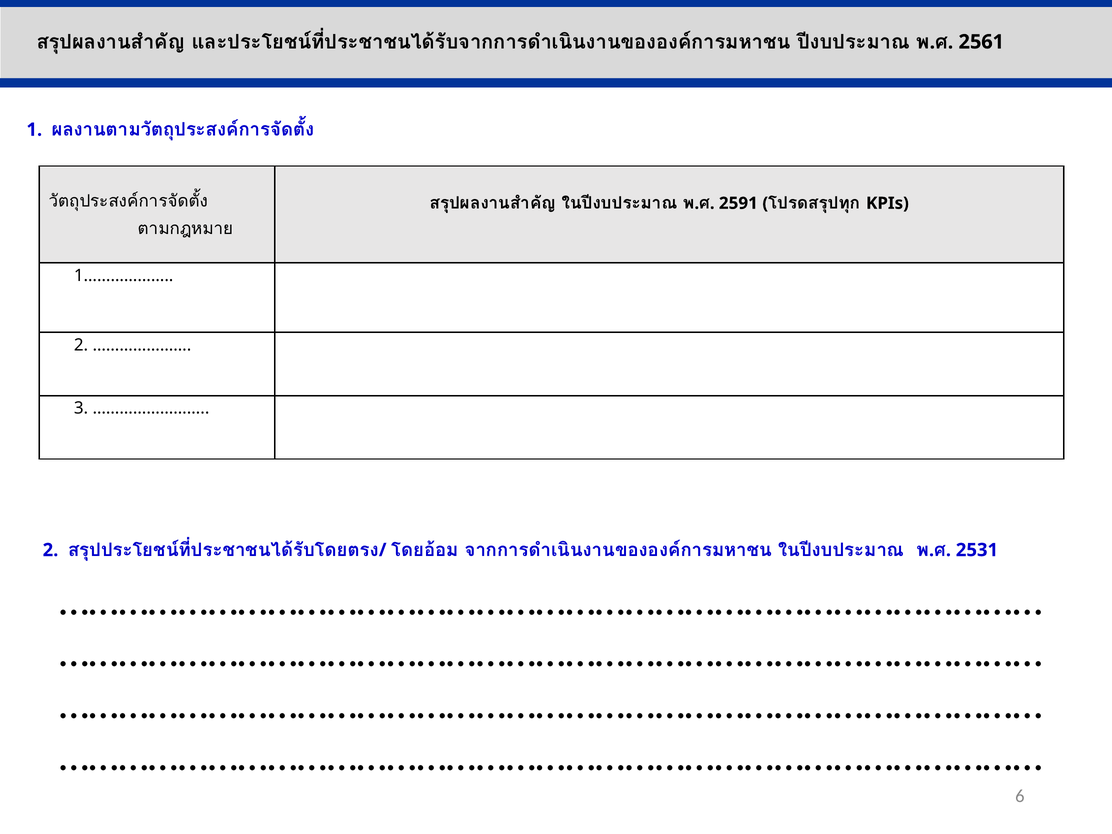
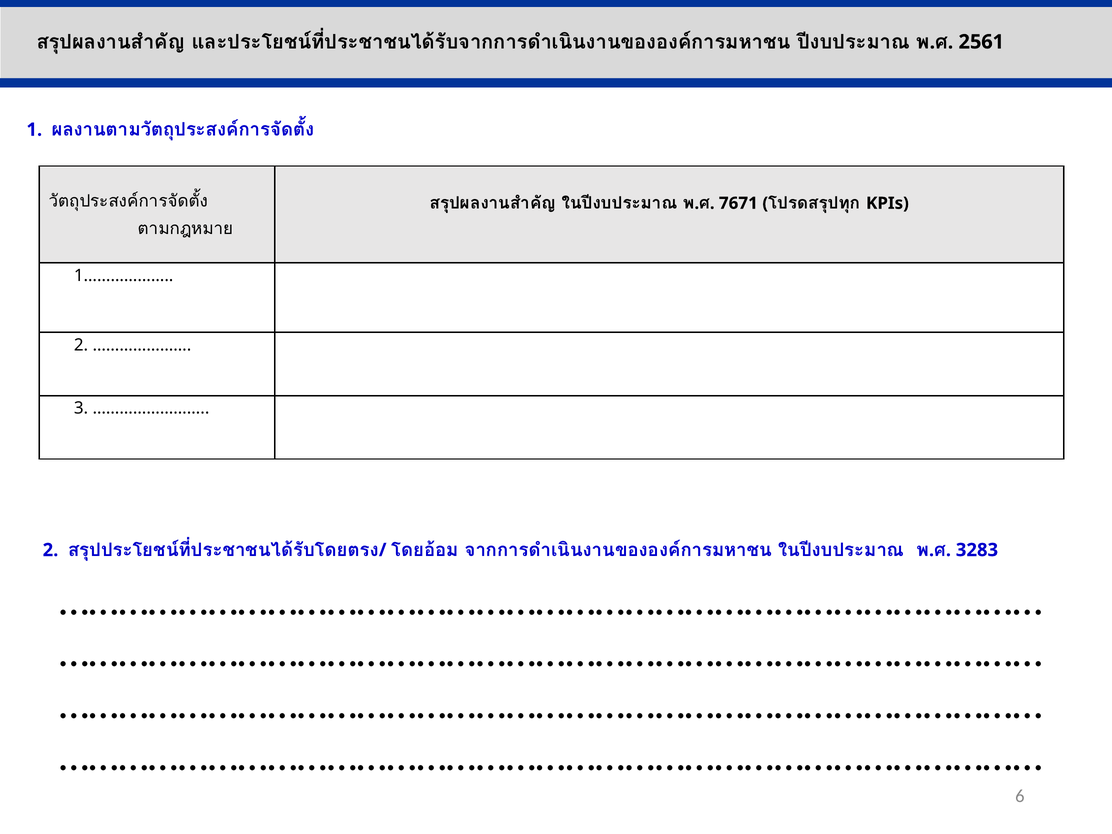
2591: 2591 -> 7671 (738, 203)
2531: 2531 -> 3283 (977, 550)
